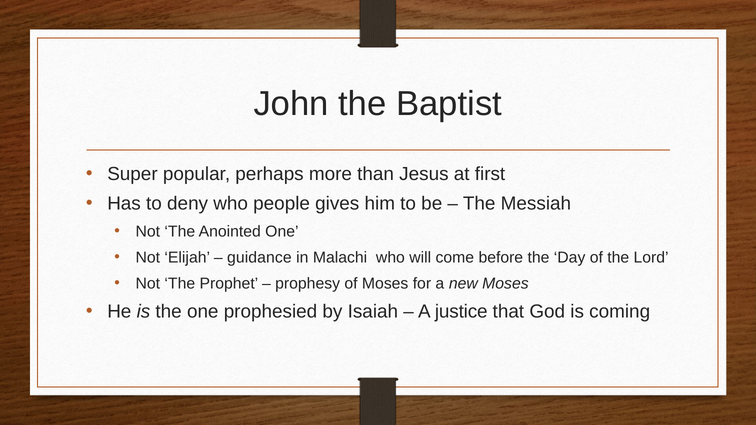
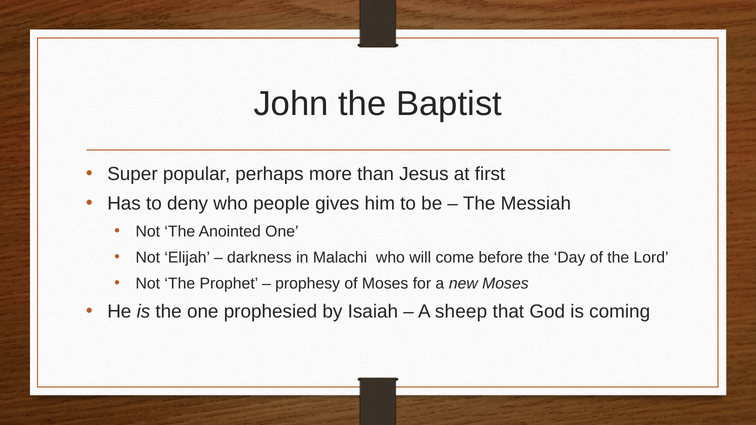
guidance: guidance -> darkness (259, 258)
justice: justice -> sheep (461, 312)
